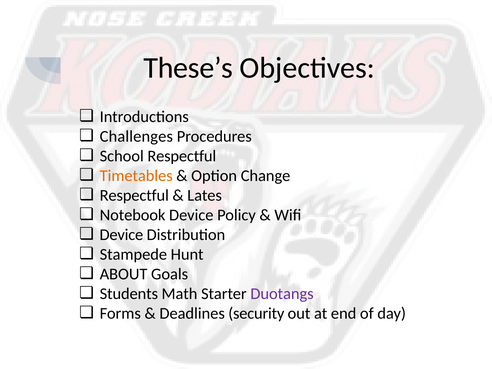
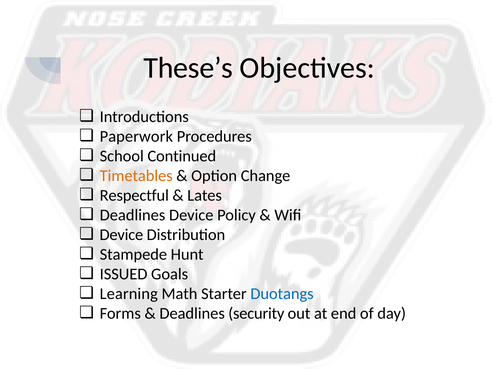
Challenges: Challenges -> Paperwork (136, 136)
School Respectful: Respectful -> Continued (182, 156)
Notebook: Notebook -> Deadlines (132, 215)
ABOUT: ABOUT -> ISSUED (124, 274)
Students: Students -> Learning (129, 294)
Duotangs colour: purple -> blue (282, 294)
